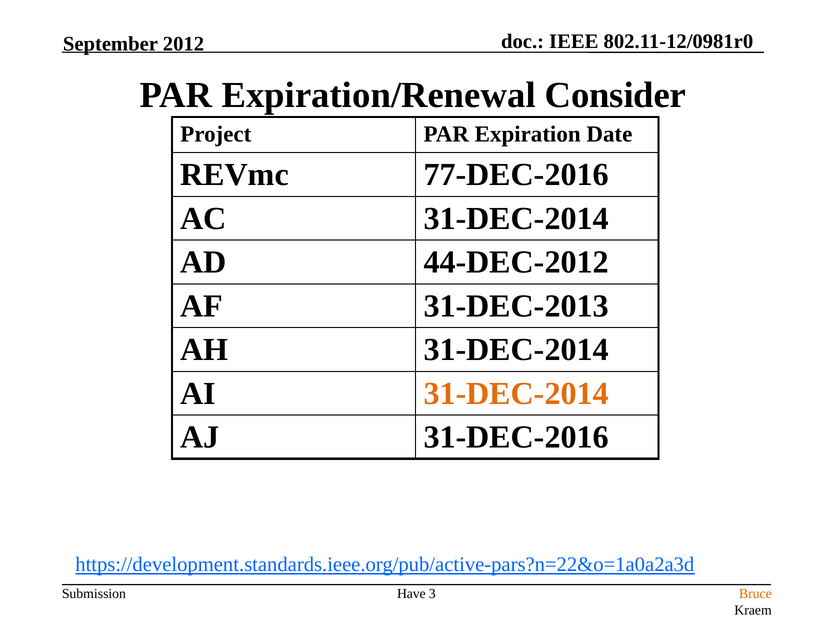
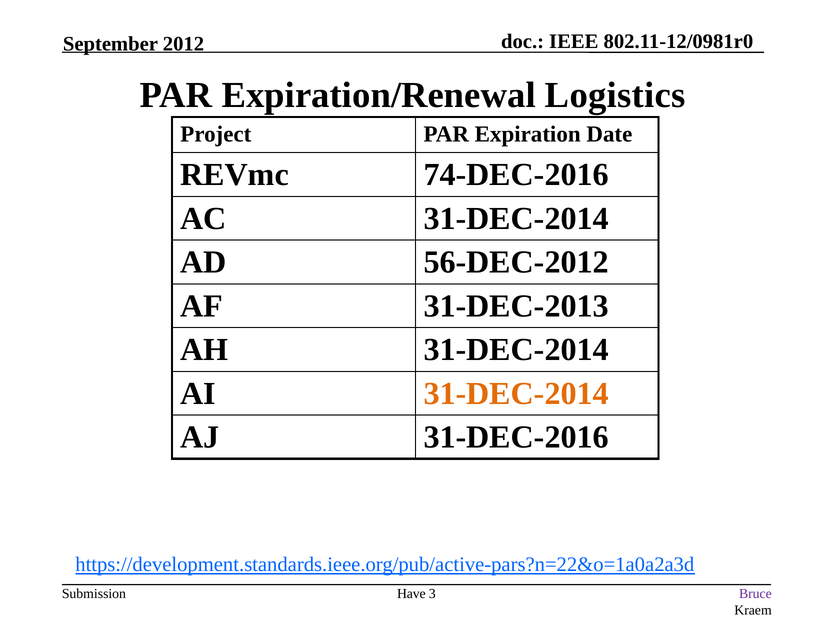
Consider: Consider -> Logistics (615, 95)
77-DEC-2016: 77-DEC-2016 -> 74-DEC-2016 (516, 175)
44-DEC-2012: 44-DEC-2012 -> 56-DEC-2012 (516, 262)
Bruce colour: orange -> purple (755, 594)
